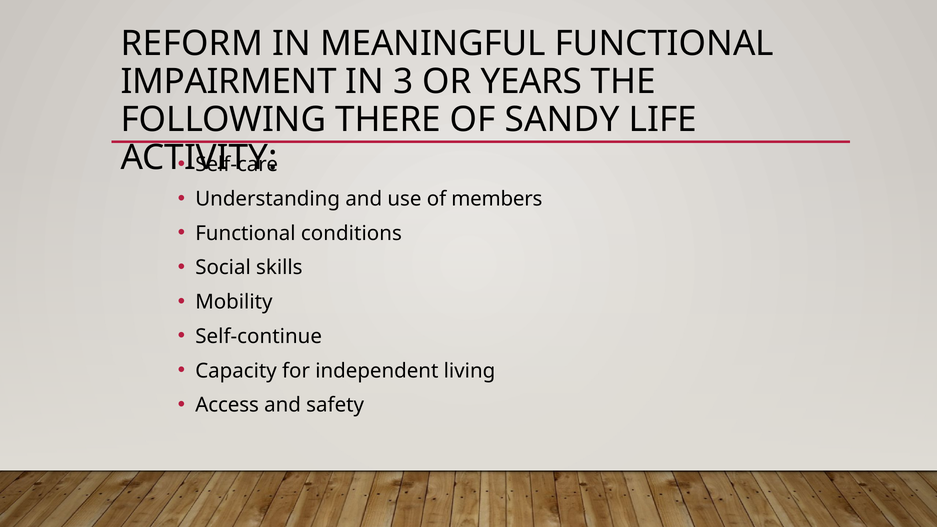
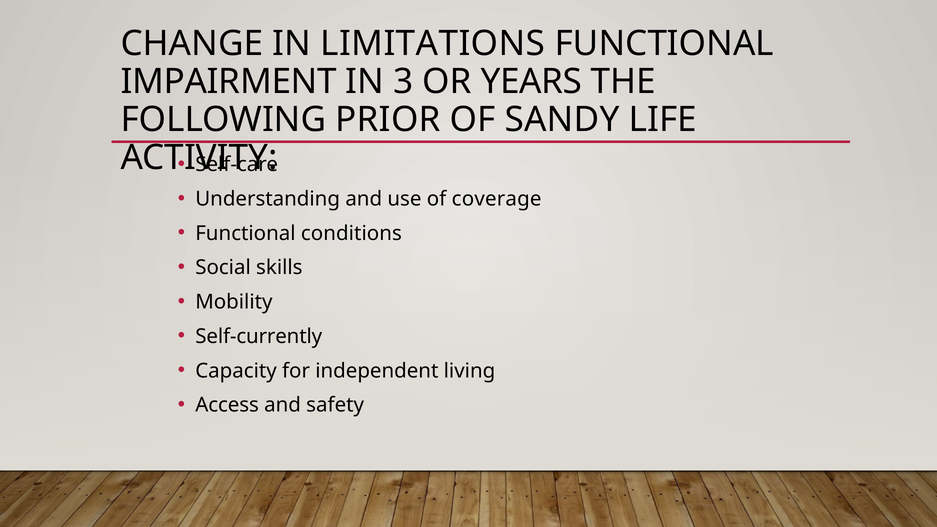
REFORM: REFORM -> CHANGE (192, 44)
MEANINGFUL: MEANINGFUL -> LIMITATIONS (433, 44)
THERE: THERE -> PRIOR (388, 120)
members: members -> coverage (497, 199)
Self-continue: Self-continue -> Self-currently (259, 336)
